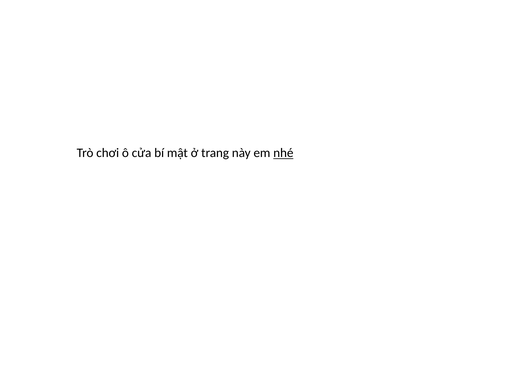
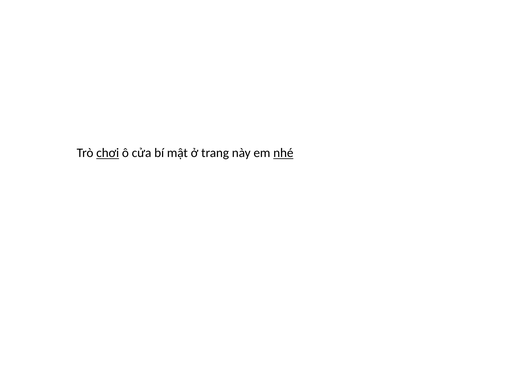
chơi underline: none -> present (108, 153)
